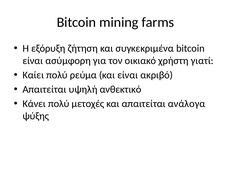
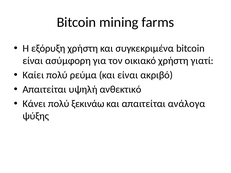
εξόρυξη ζήτηση: ζήτηση -> χρήστη (83, 48)
μετοχές: μετοχές -> ξεκινάω (88, 104)
